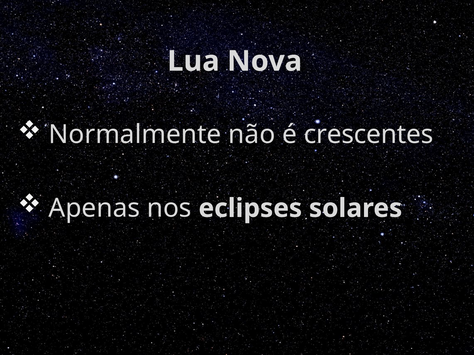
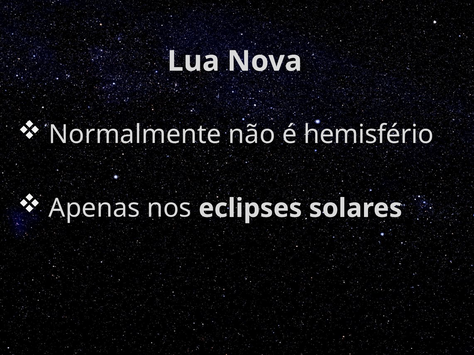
crescentes: crescentes -> hemisfério (369, 135)
